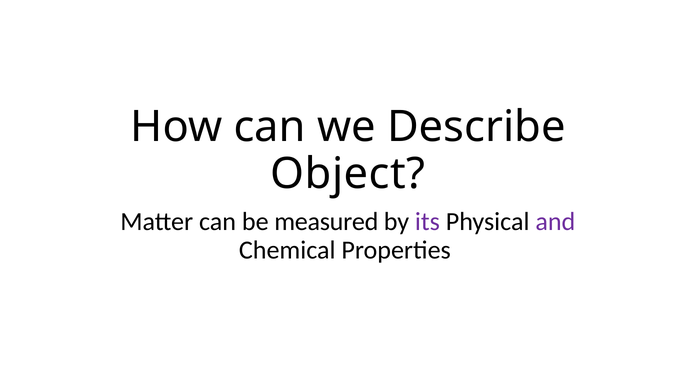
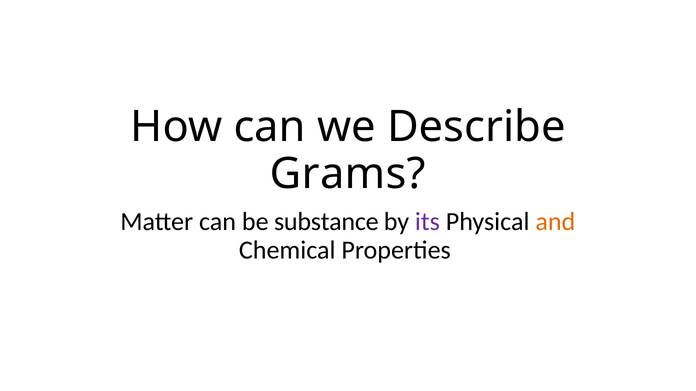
Object: Object -> Grams (348, 174)
measured: measured -> substance (326, 222)
and colour: purple -> orange (555, 222)
